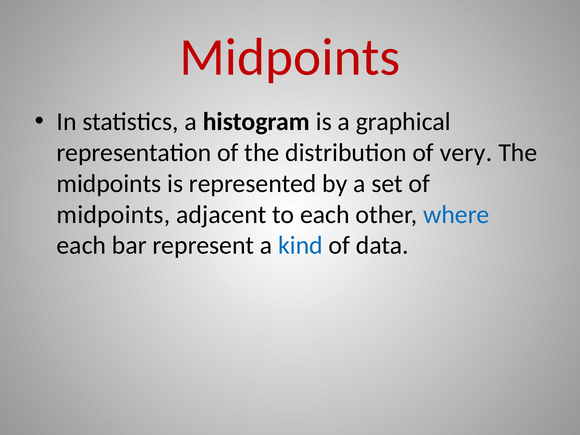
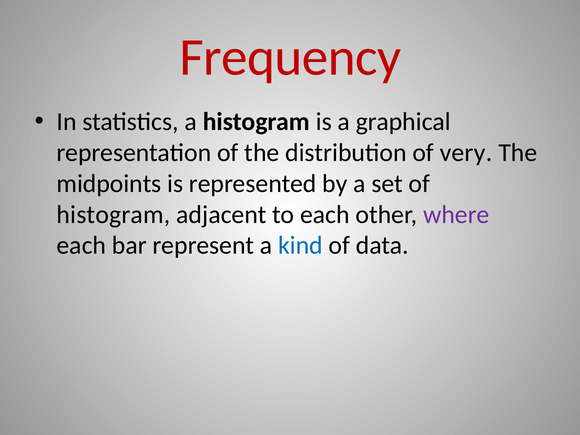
Midpoints: Midpoints -> Frequency (290, 57)
midpoints: midpoints -> histogram (113, 214)
where colour: blue -> purple (456, 214)
